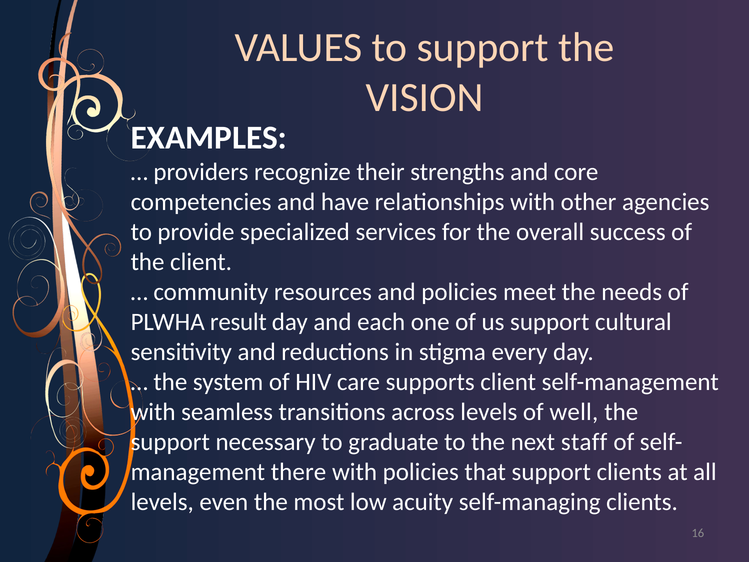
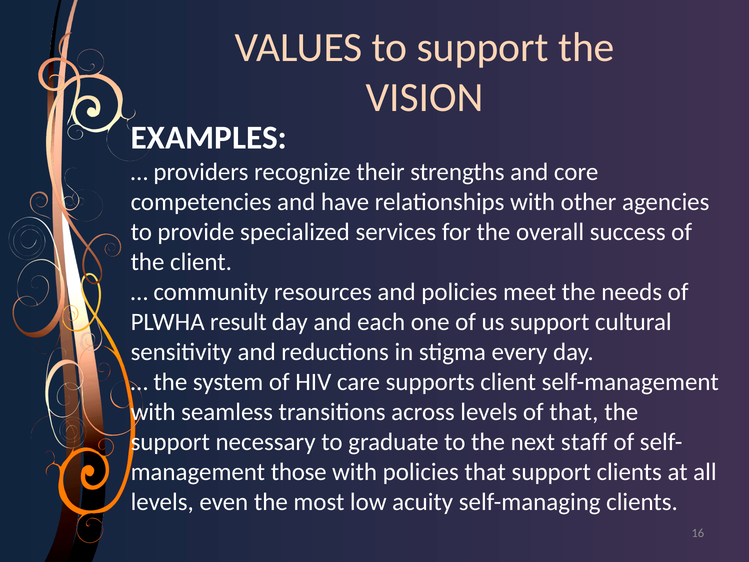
of well: well -> that (574, 412)
there: there -> those (299, 472)
